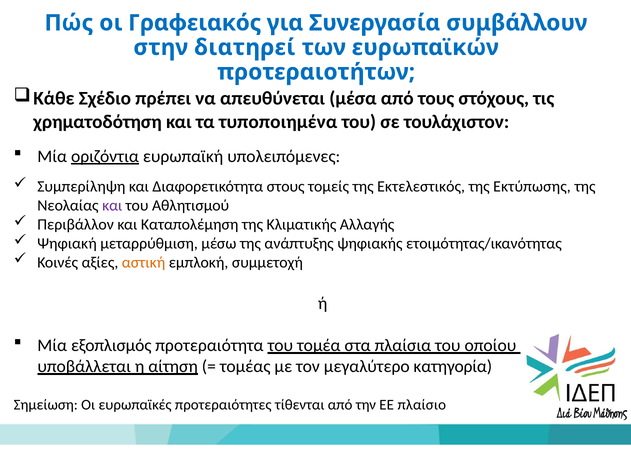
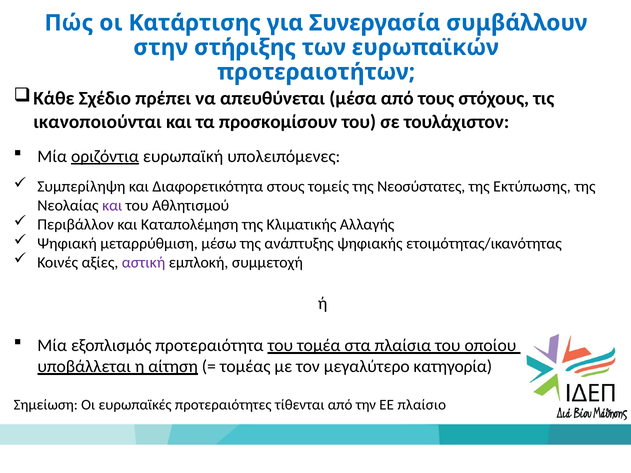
Γραφειακός: Γραφειακός -> Κατάρτισης (195, 23)
διατηρεί: διατηρεί -> στήριξης (245, 47)
χρηματοδότηση: χρηματοδότηση -> ικανοποιούνται (97, 122)
τυποποιημένα: τυποποιημένα -> προσκομίσουν (278, 122)
Εκτελεστικός: Εκτελεστικός -> Νεοσύστατες (421, 187)
αστική colour: orange -> purple (144, 262)
